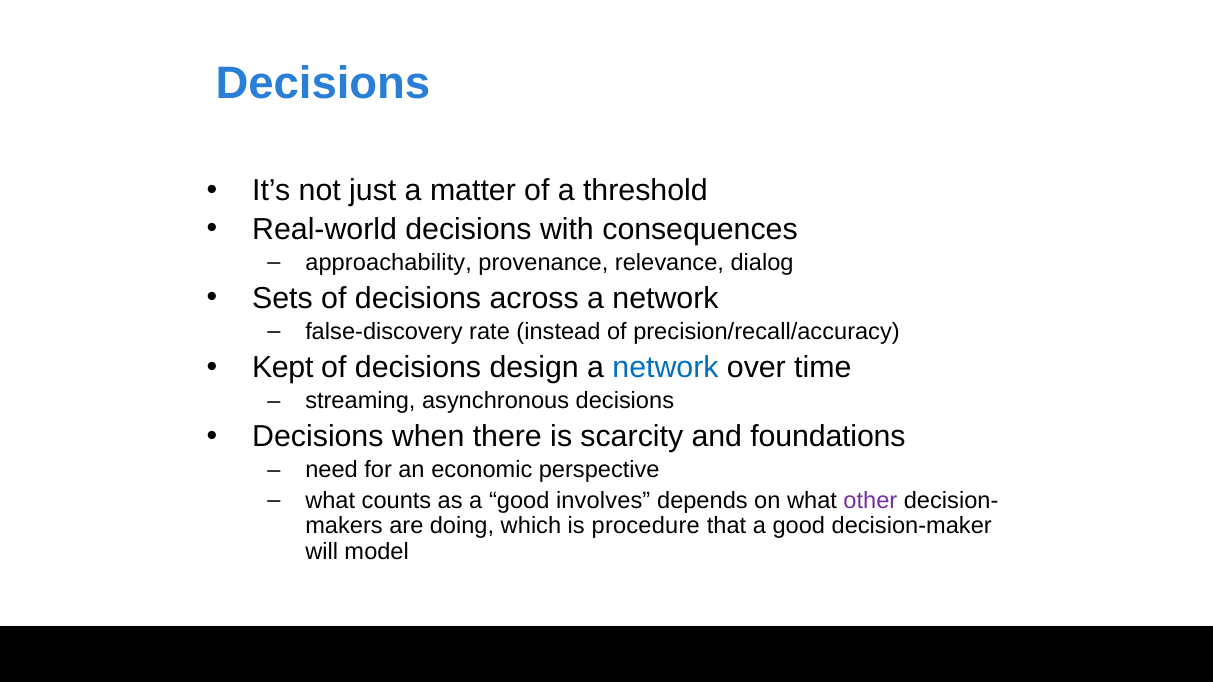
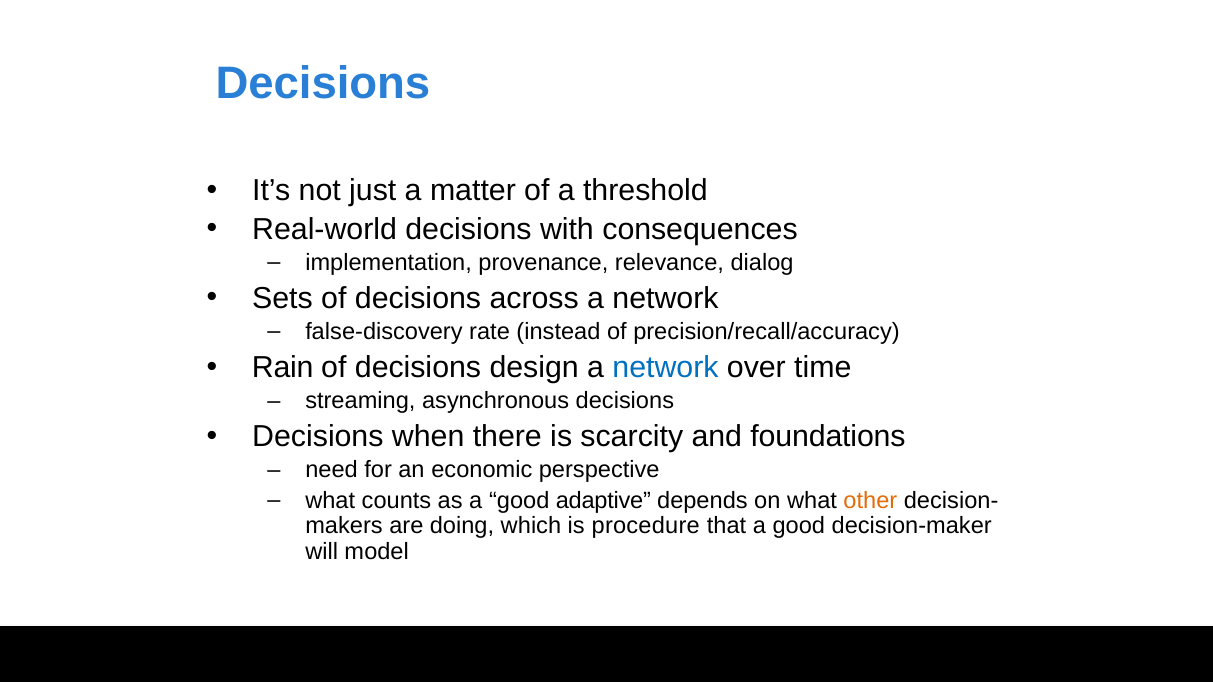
approachability: approachability -> implementation (389, 263)
Kept: Kept -> Rain (283, 367)
involves: involves -> adaptive (603, 501)
other colour: purple -> orange (870, 501)
